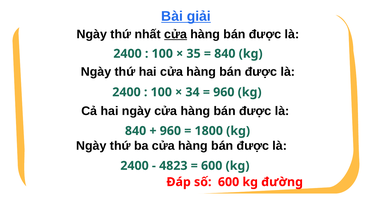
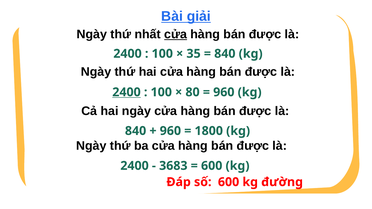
2400 underline: none -> present (126, 92)
34: 34 -> 80 (193, 92)
4823: 4823 -> 3683 (173, 166)
